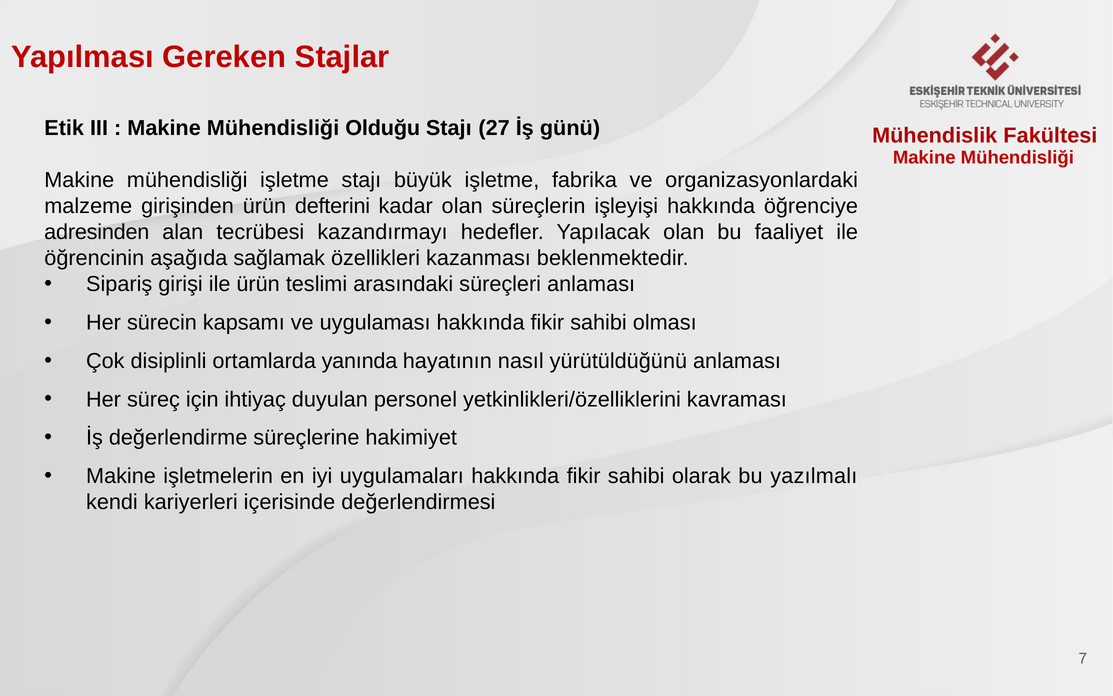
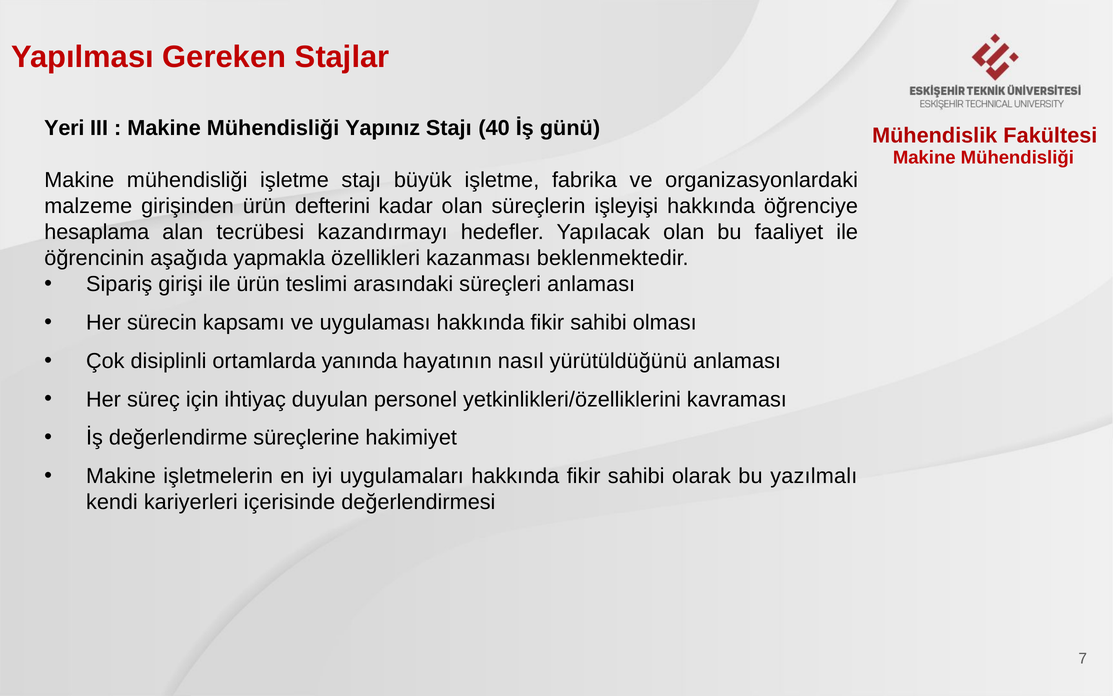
Etik: Etik -> Yeri (64, 128)
Olduğu: Olduğu -> Yapınız (383, 128)
27: 27 -> 40 (494, 128)
adresinden: adresinden -> hesaplama (97, 232)
sağlamak: sağlamak -> yapmakla (279, 258)
